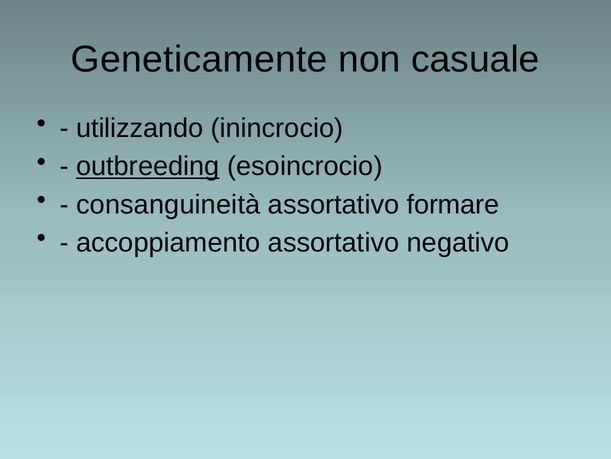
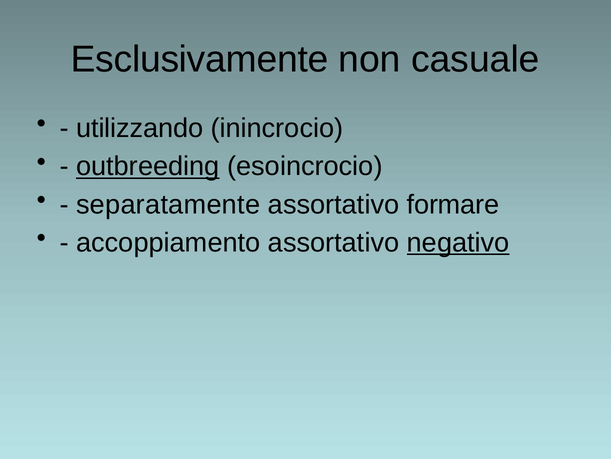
Geneticamente: Geneticamente -> Esclusivamente (200, 59)
consanguineità: consanguineità -> separatamente (168, 204)
negativo underline: none -> present (458, 242)
